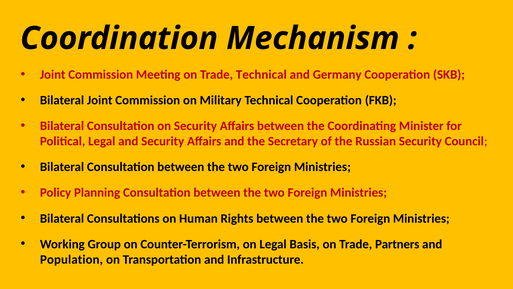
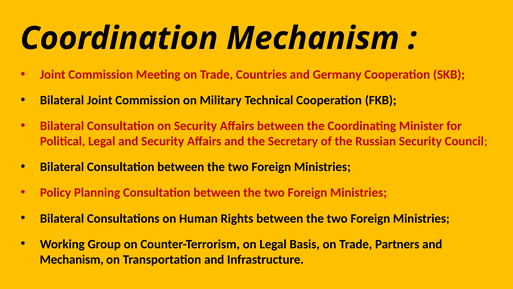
Trade Technical: Technical -> Countries (261, 74)
Population: Population -> Mechanism (72, 259)
